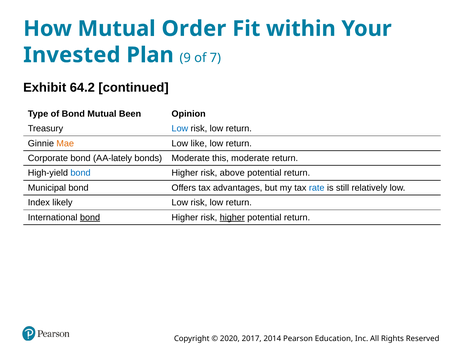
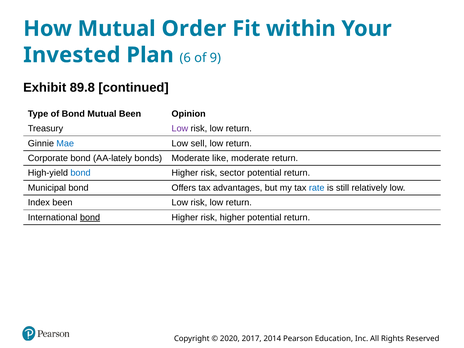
9: 9 -> 6 (185, 58)
7: 7 -> 9 (215, 58)
64.2: 64.2 -> 89.8 (82, 88)
Low colour: blue -> purple (180, 129)
Mae colour: orange -> blue (65, 143)
like: like -> sell (199, 143)
this: this -> like (220, 158)
above: above -> sector (232, 173)
Index likely: likely -> been (62, 203)
higher underline: present -> none (232, 217)
